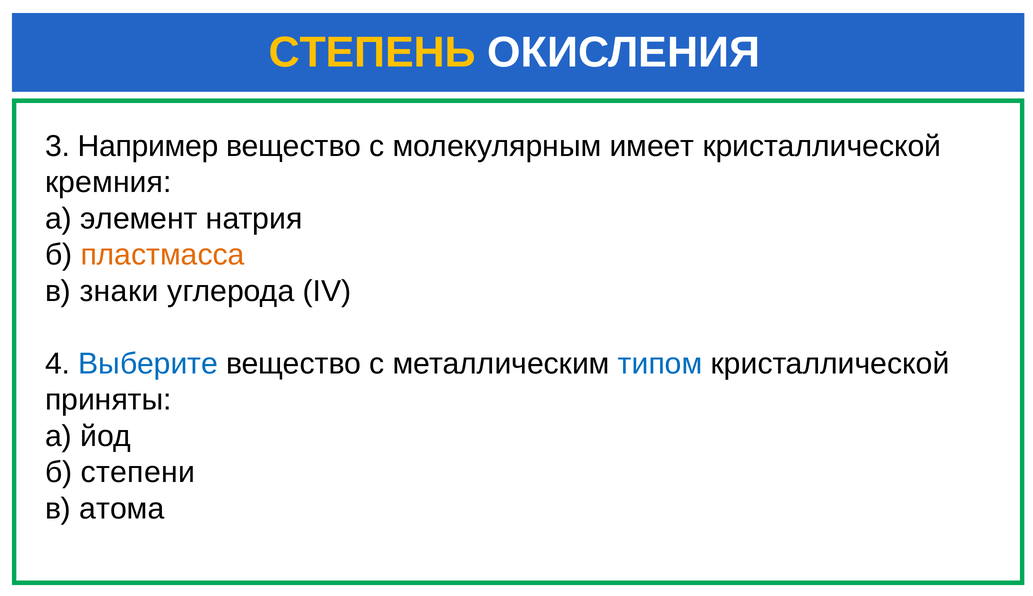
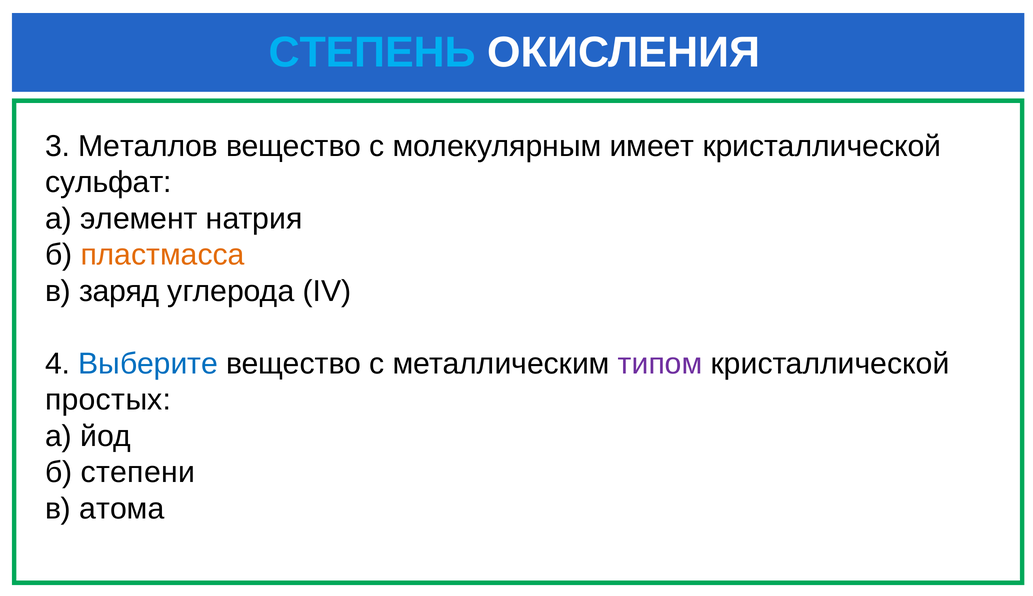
СТЕПЕНЬ colour: yellow -> light blue (372, 53)
Например: Например -> Металлов (148, 146)
кремния: кремния -> сульфат (108, 182)
знаки: знаки -> заряд (119, 291)
типом colour: blue -> purple (660, 364)
приняты: приняты -> простых (108, 400)
